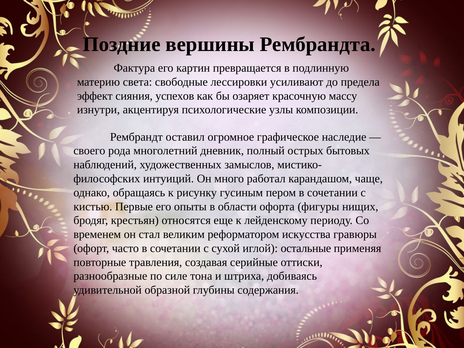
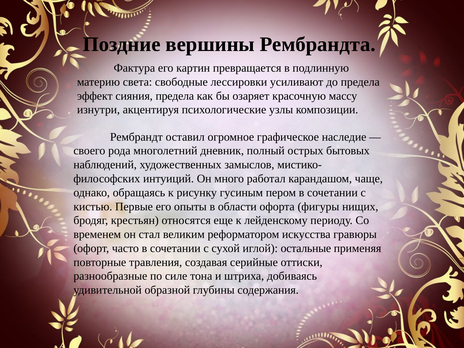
сияния успехов: успехов -> предела (175, 96)
